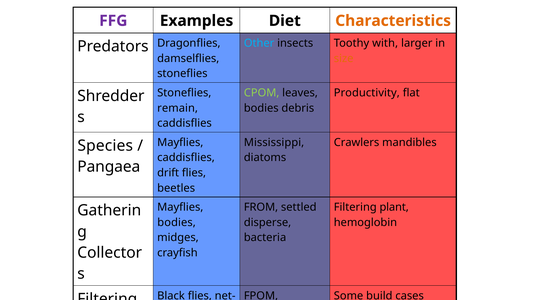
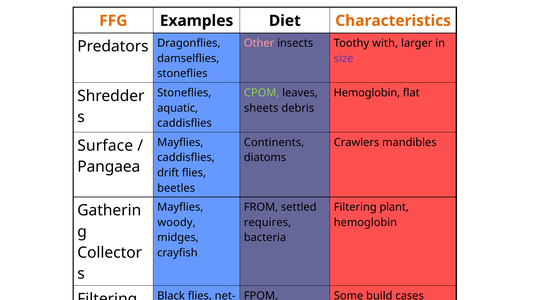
FFG colour: purple -> orange (113, 21)
Other colour: light blue -> pink (259, 43)
size colour: orange -> purple (344, 58)
Productivity: Productivity -> Hemoglobin (367, 93)
remain: remain -> aquatic (178, 108)
bodies: bodies -> sheets (261, 108)
Mississippi: Mississippi -> Continents (274, 142)
Species: Species -> Surface (105, 146)
bodies: bodies -> woody (177, 222)
disperse: disperse -> requires (267, 222)
